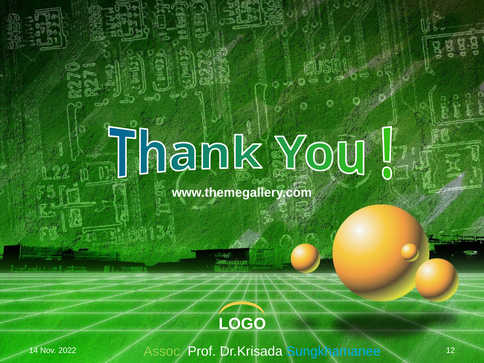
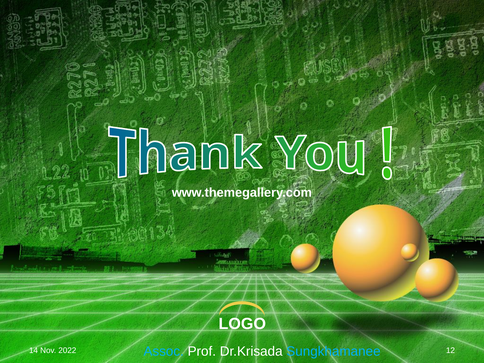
Assoc colour: light green -> light blue (164, 351)
